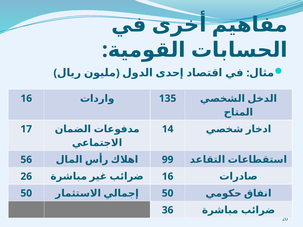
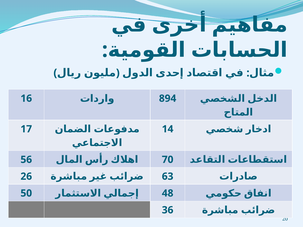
135: 135 -> 894 (168, 99)
99: 99 -> 70 (168, 160)
16: 16 -> 63 (168, 177)
50: 50 -> 48 (168, 193)
